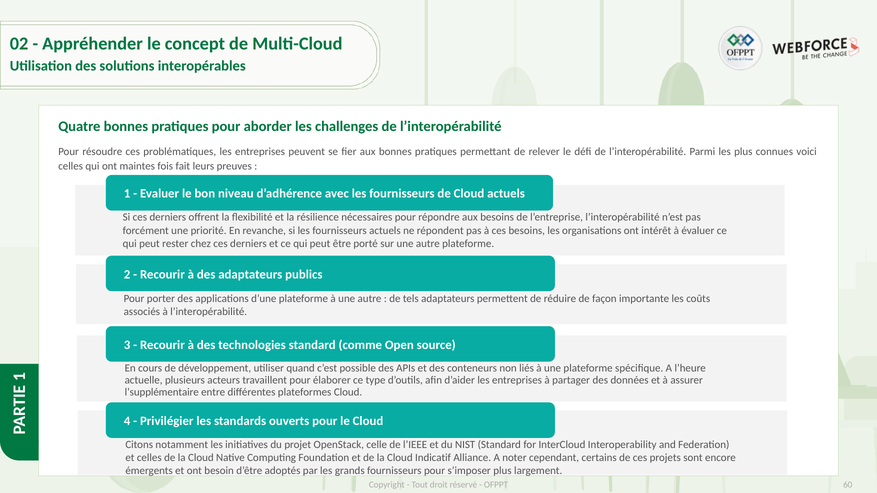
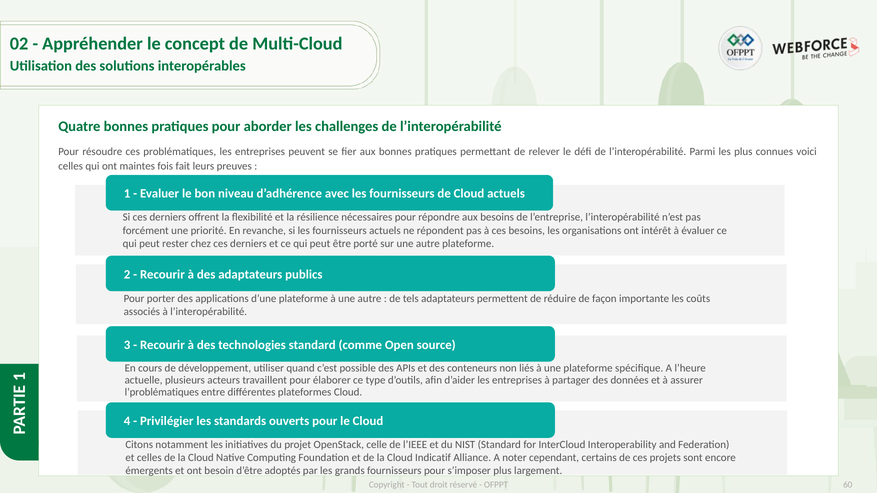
l’supplémentaire: l’supplémentaire -> l’problématiques (162, 392)
